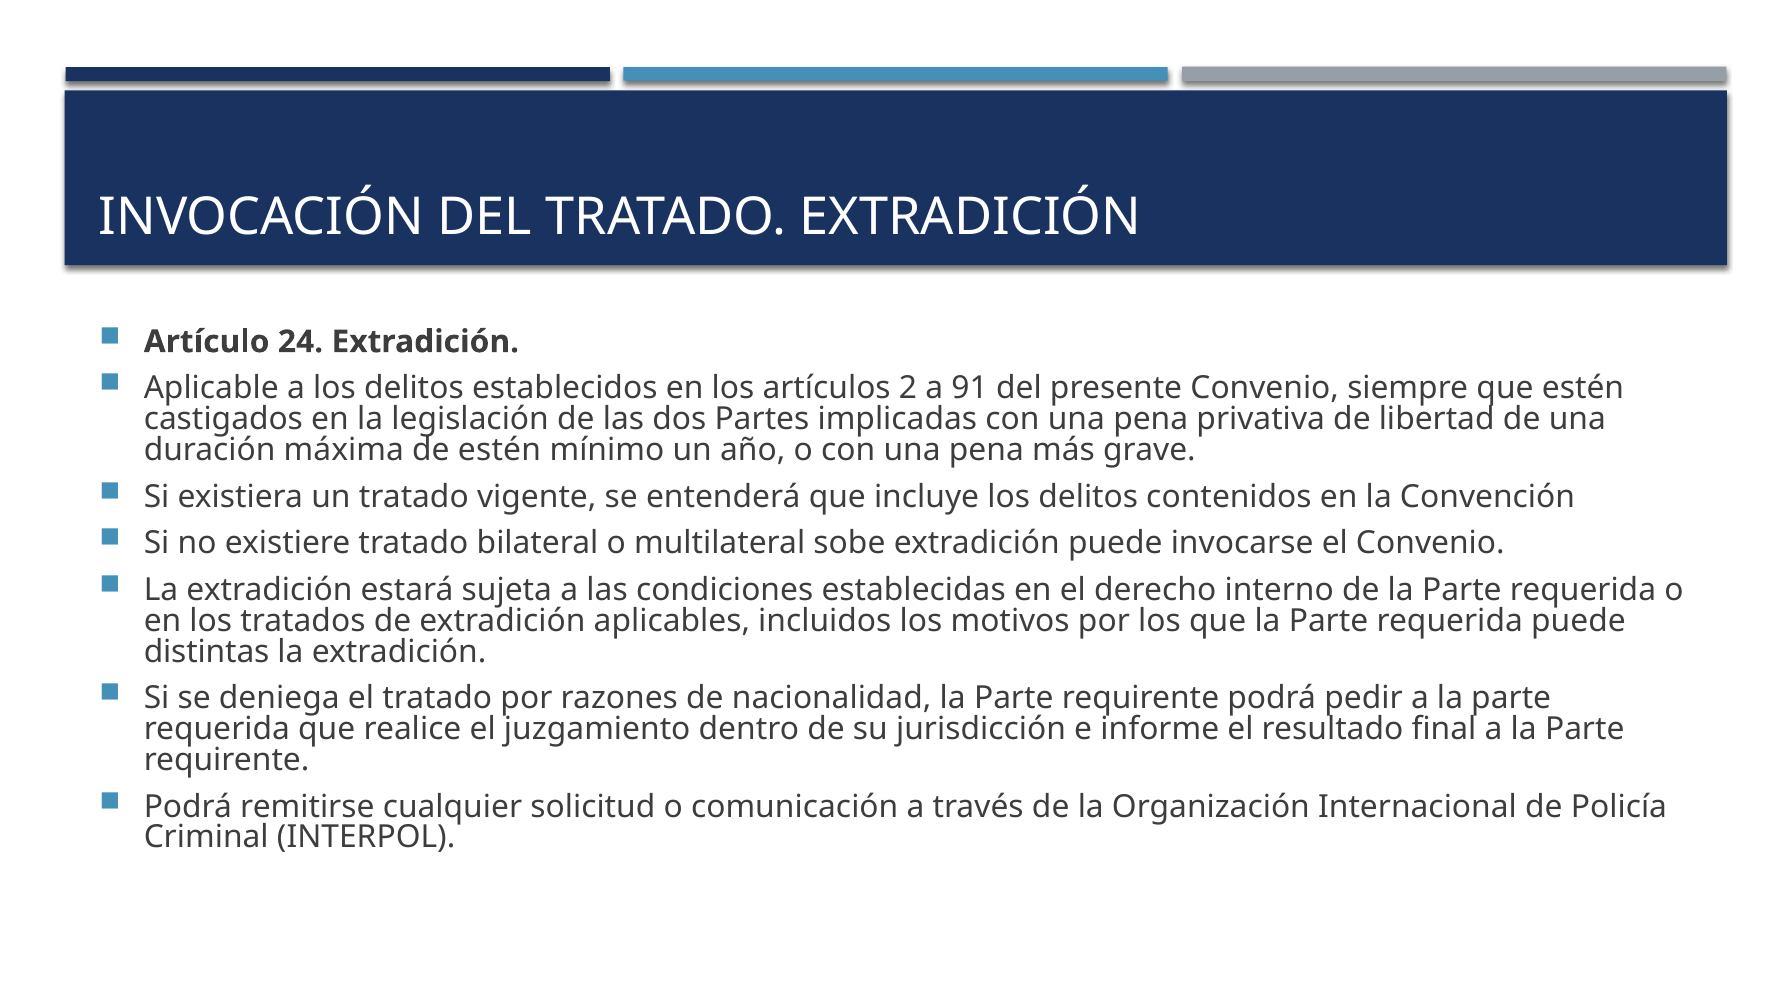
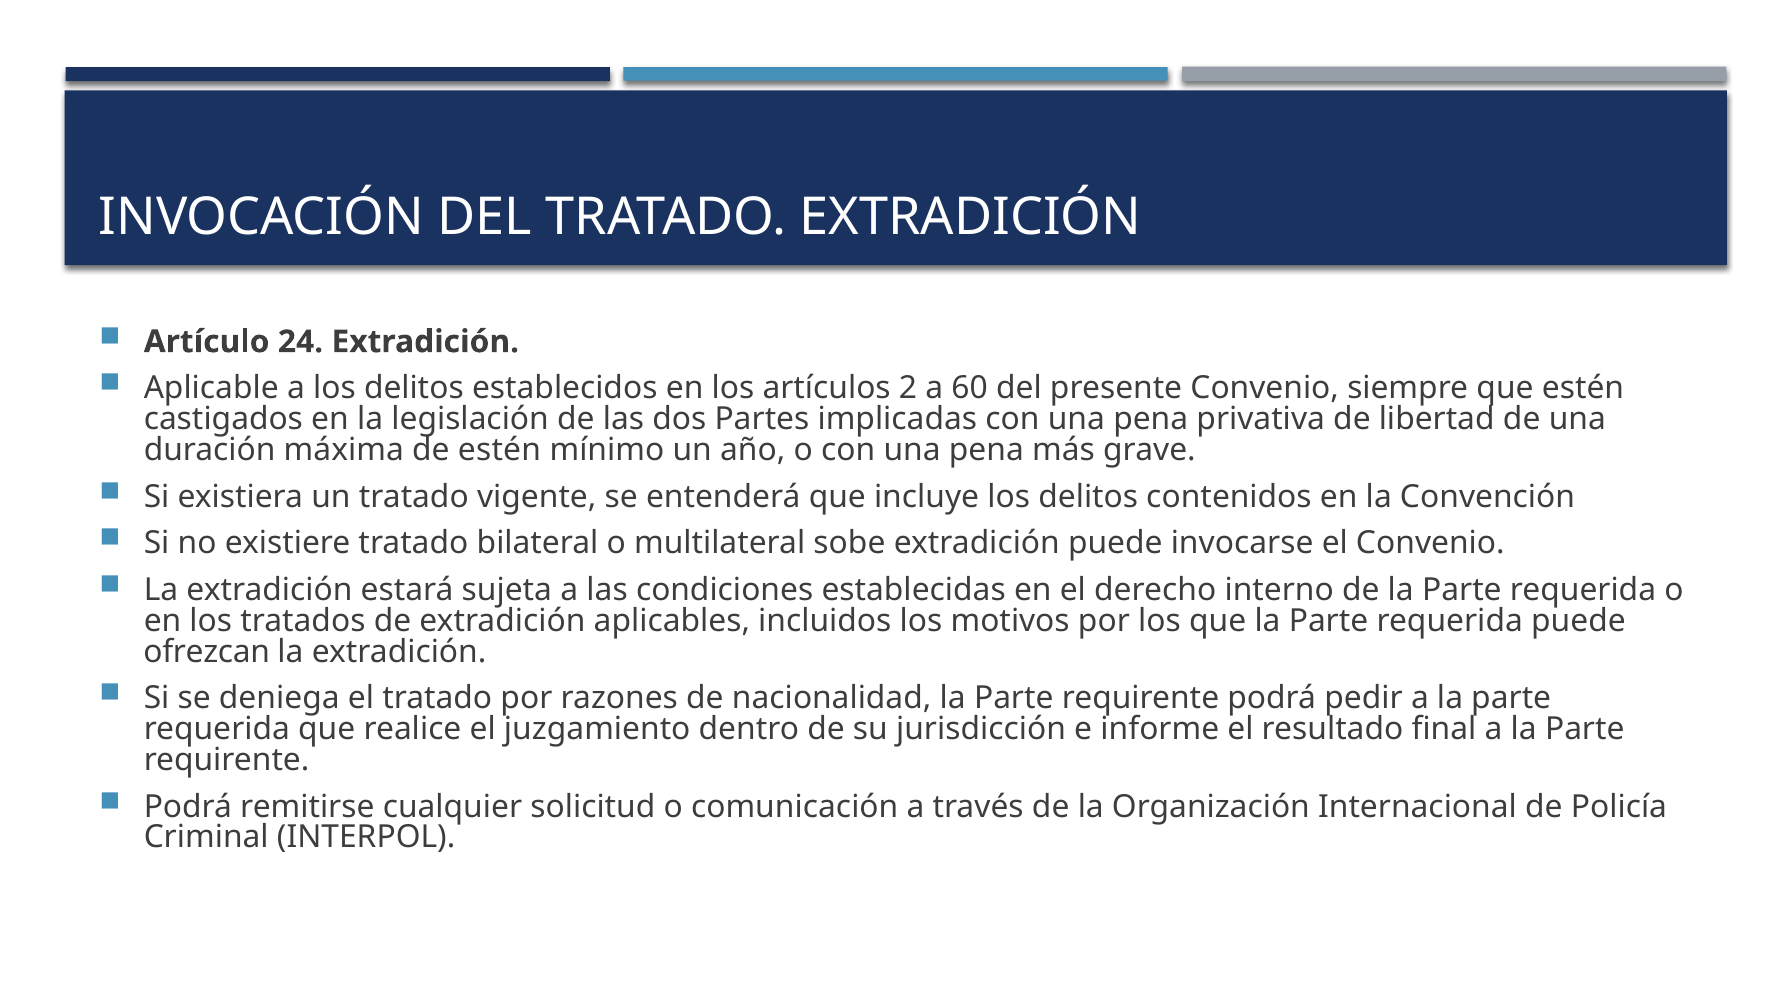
91: 91 -> 60 (970, 388)
distintas: distintas -> ofrezcan (207, 652)
